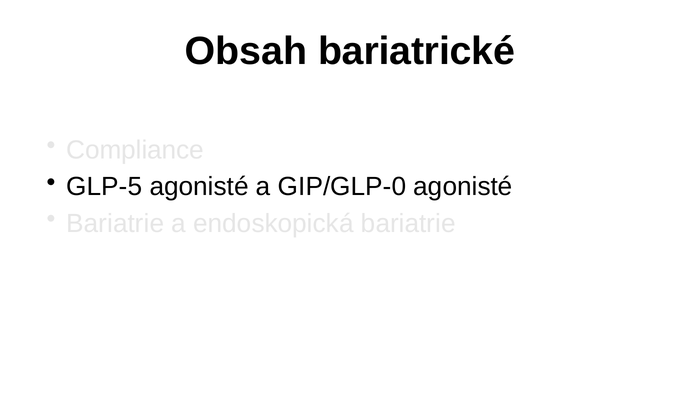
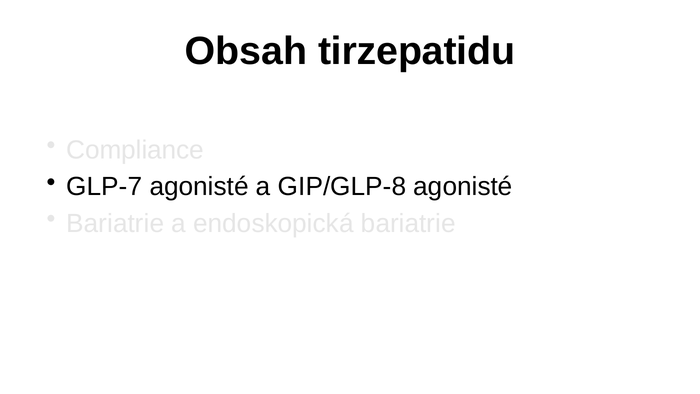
bariatrické: bariatrické -> tirzepatidu (417, 51)
GLP-5: GLP-5 -> GLP-7 (104, 187)
GIP/GLP-0: GIP/GLP-0 -> GIP/GLP-8 (342, 187)
